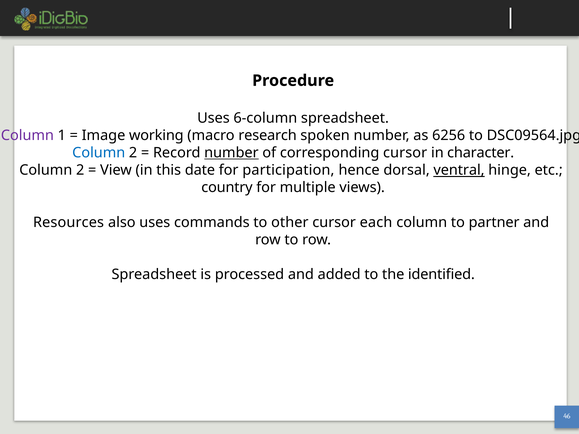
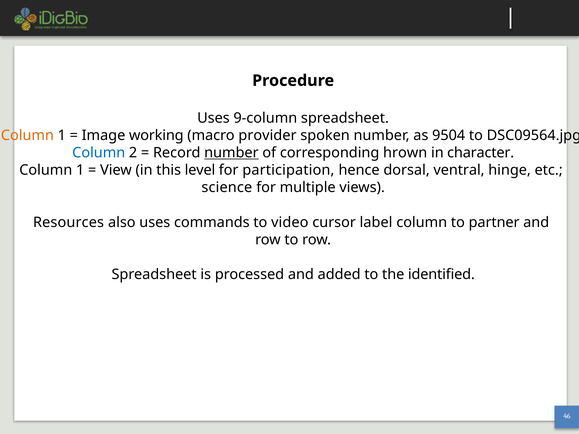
6-column: 6-column -> 9-column (265, 118)
Column colour: purple -> orange (27, 136)
research: research -> provider (267, 136)
6256: 6256 -> 9504 (449, 136)
corresponding cursor: cursor -> hrown (405, 153)
2: 2 -> 1 (80, 170)
date: date -> level (200, 170)
ventral underline: present -> none (459, 170)
country: country -> science (227, 188)
other: other -> video (290, 222)
each: each -> label (376, 222)
